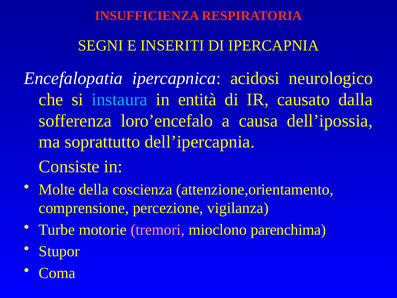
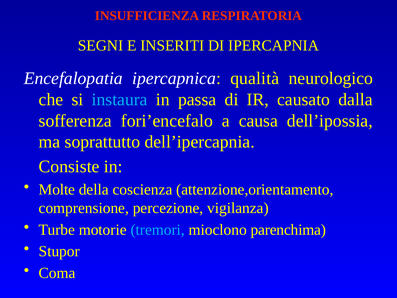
acidosi: acidosi -> qualità (255, 78)
entità: entità -> passa (197, 99)
loro’encefalo: loro’encefalo -> fori’encefalo (167, 121)
tremori colour: pink -> light blue (158, 229)
